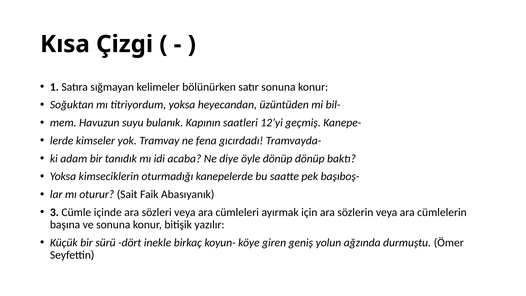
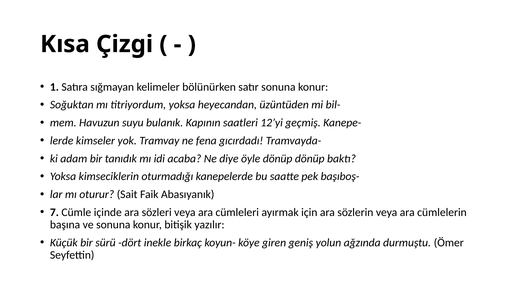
3: 3 -> 7 (54, 212)
